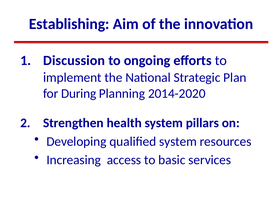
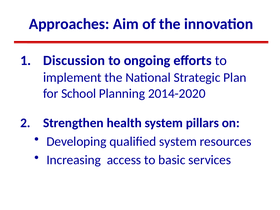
Establishing: Establishing -> Approaches (69, 24)
During: During -> School (79, 94)
